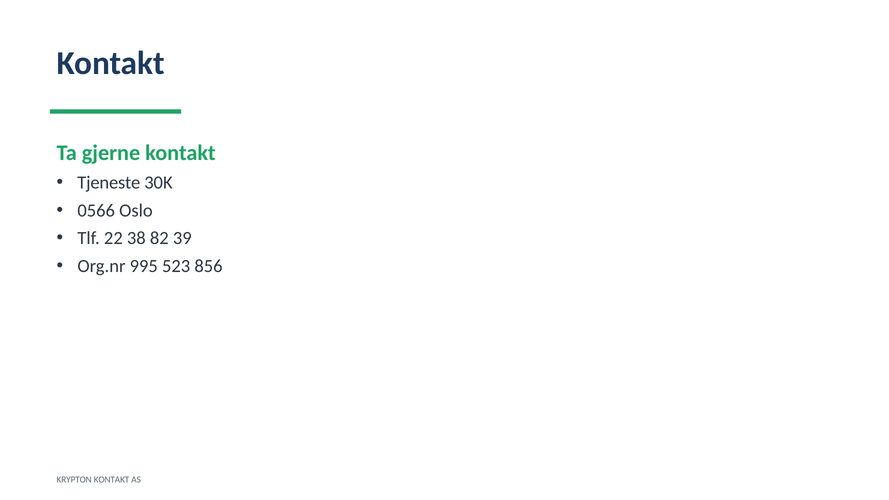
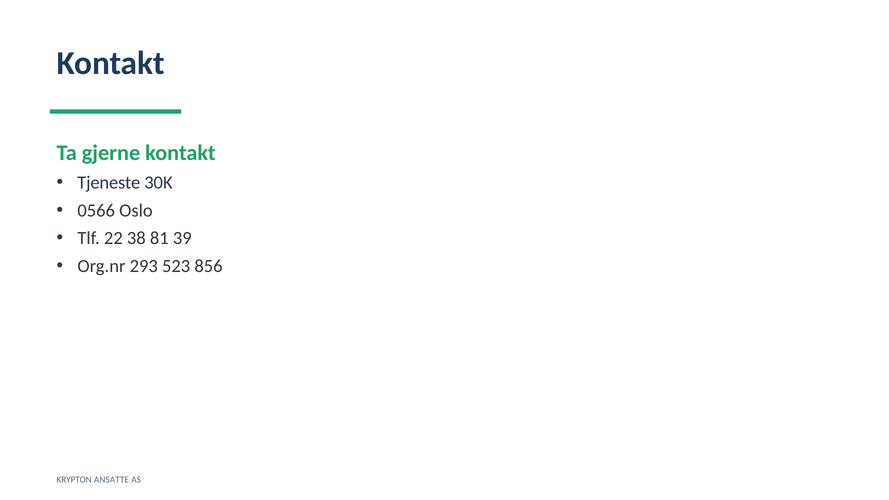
82: 82 -> 81 (159, 238)
995: 995 -> 293 (144, 266)
KRYPTON KONTAKT: KONTAKT -> ANSATTE (111, 480)
